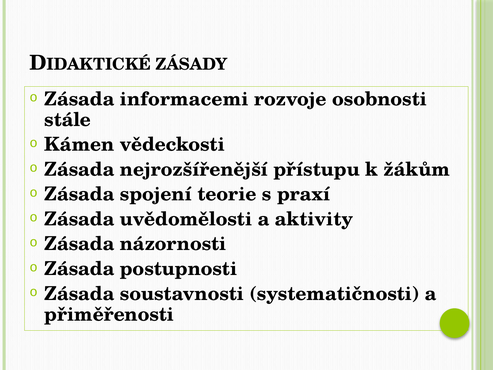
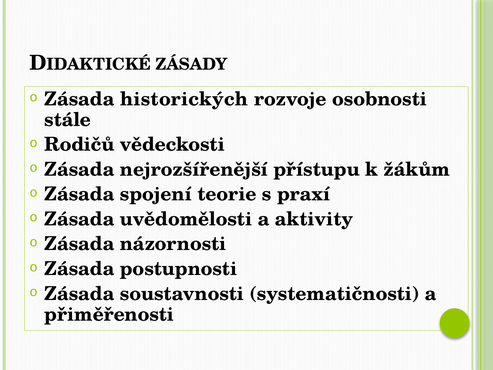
informacemi: informacemi -> historických (184, 99)
Kámen: Kámen -> Rodičů (79, 145)
